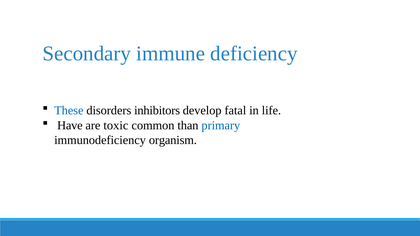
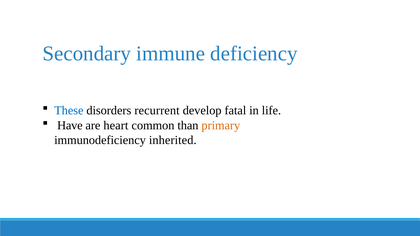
inhibitors: inhibitors -> recurrent (157, 111)
toxic: toxic -> heart (116, 125)
primary colour: blue -> orange (221, 125)
organism: organism -> inherited (173, 140)
